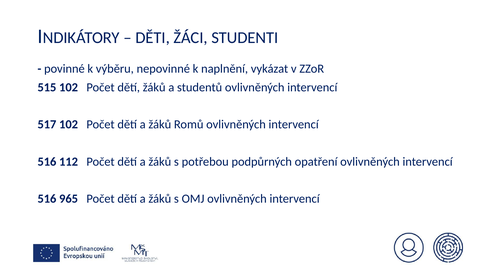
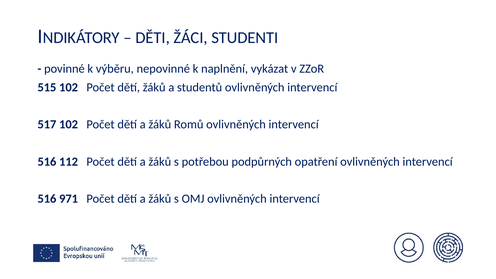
965: 965 -> 971 (69, 199)
